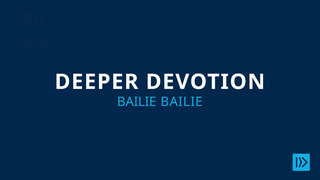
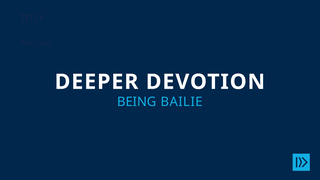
BAILIE: BAILIE -> BEING (137, 102)
